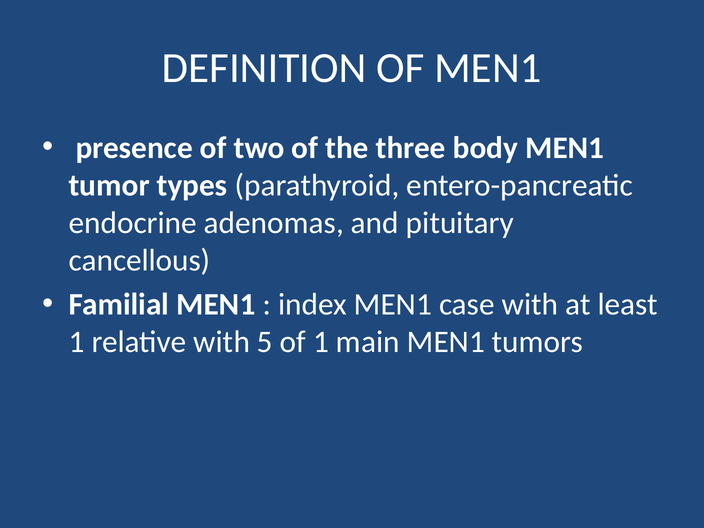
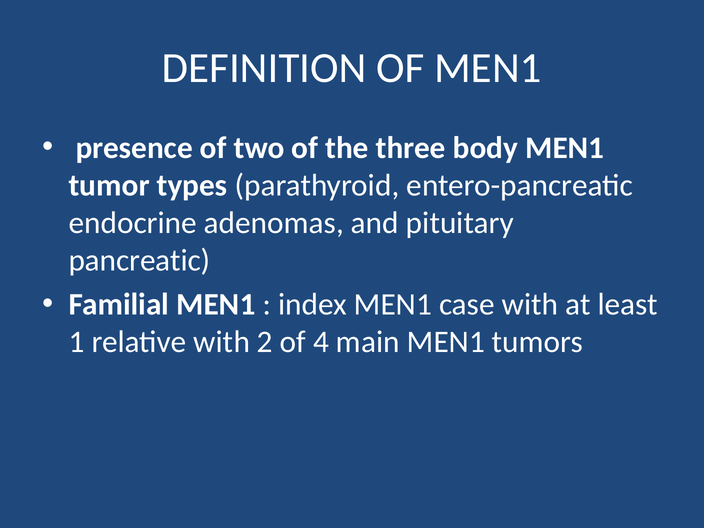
cancellous: cancellous -> pancreatic (140, 260)
5: 5 -> 2 (265, 342)
of 1: 1 -> 4 (321, 342)
